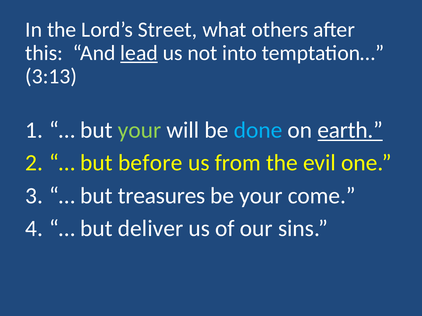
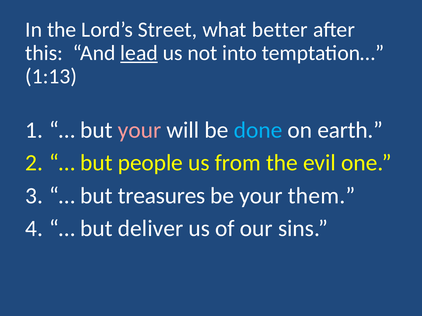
others: others -> better (280, 30)
3:13: 3:13 -> 1:13 (51, 77)
your colour: light green -> pink (140, 130)
earth underline: present -> none (350, 130)
before: before -> people (150, 163)
come: come -> them (322, 196)
